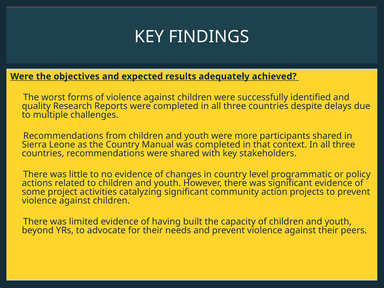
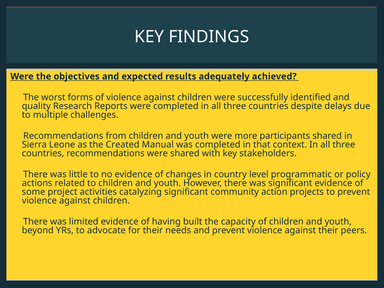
the Country: Country -> Created (123, 145)
